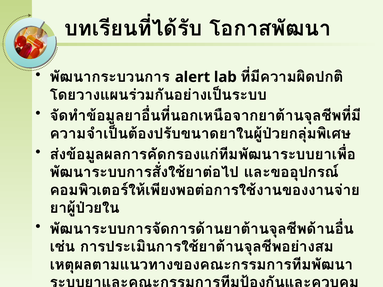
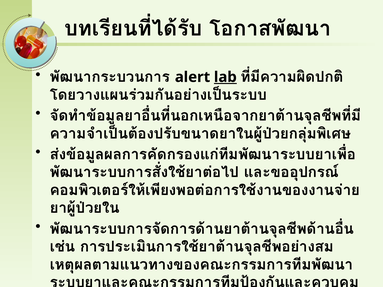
lab underline: none -> present (225, 77)
